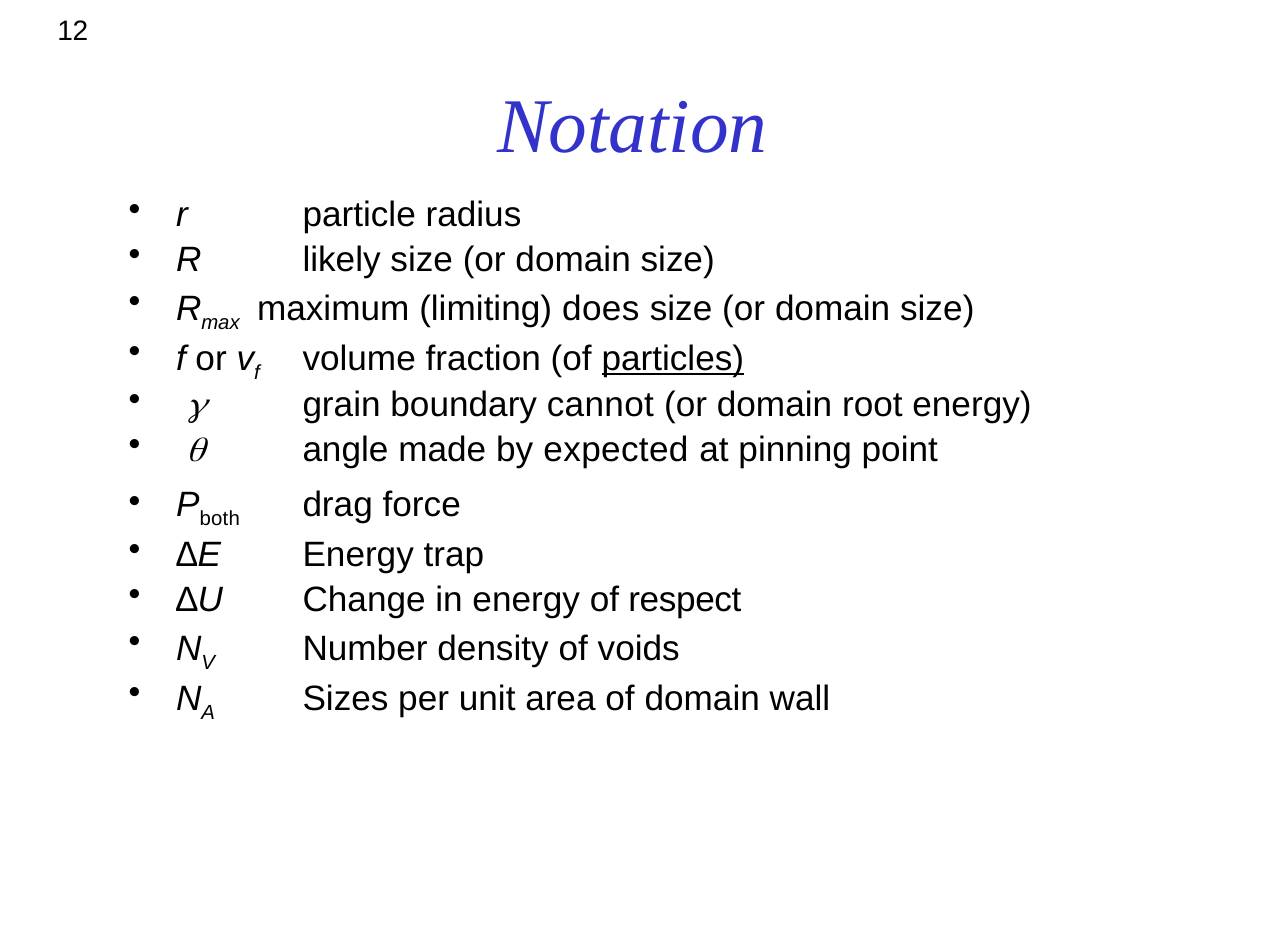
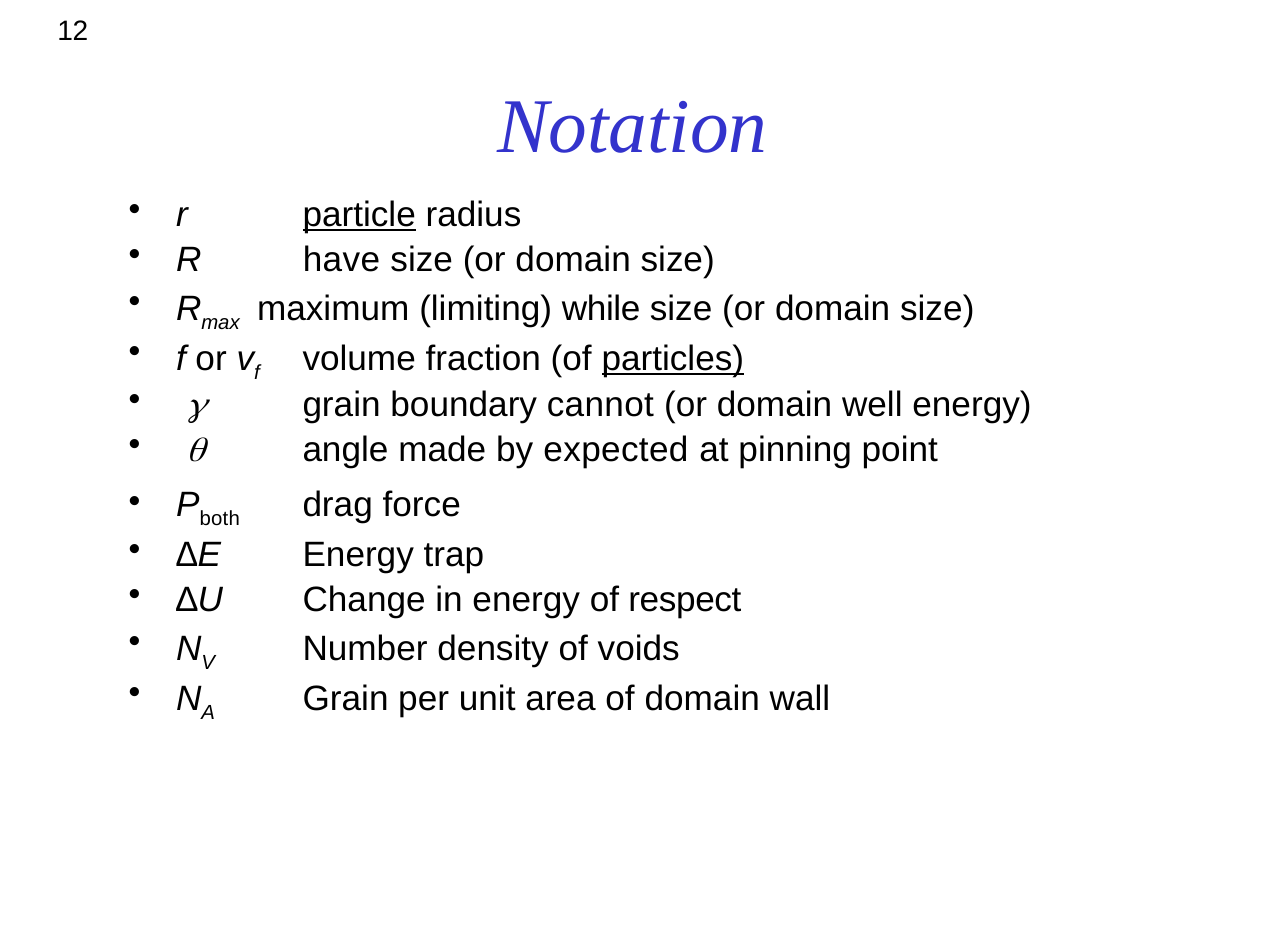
particle underline: none -> present (359, 215)
likely: likely -> have (341, 260)
does: does -> while (601, 309)
root: root -> well (872, 405)
Sizes: Sizes -> Grain (346, 699)
